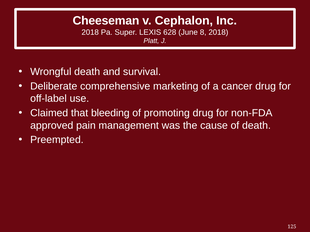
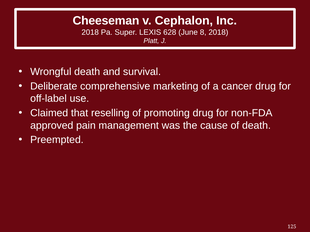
bleeding: bleeding -> reselling (110, 113)
